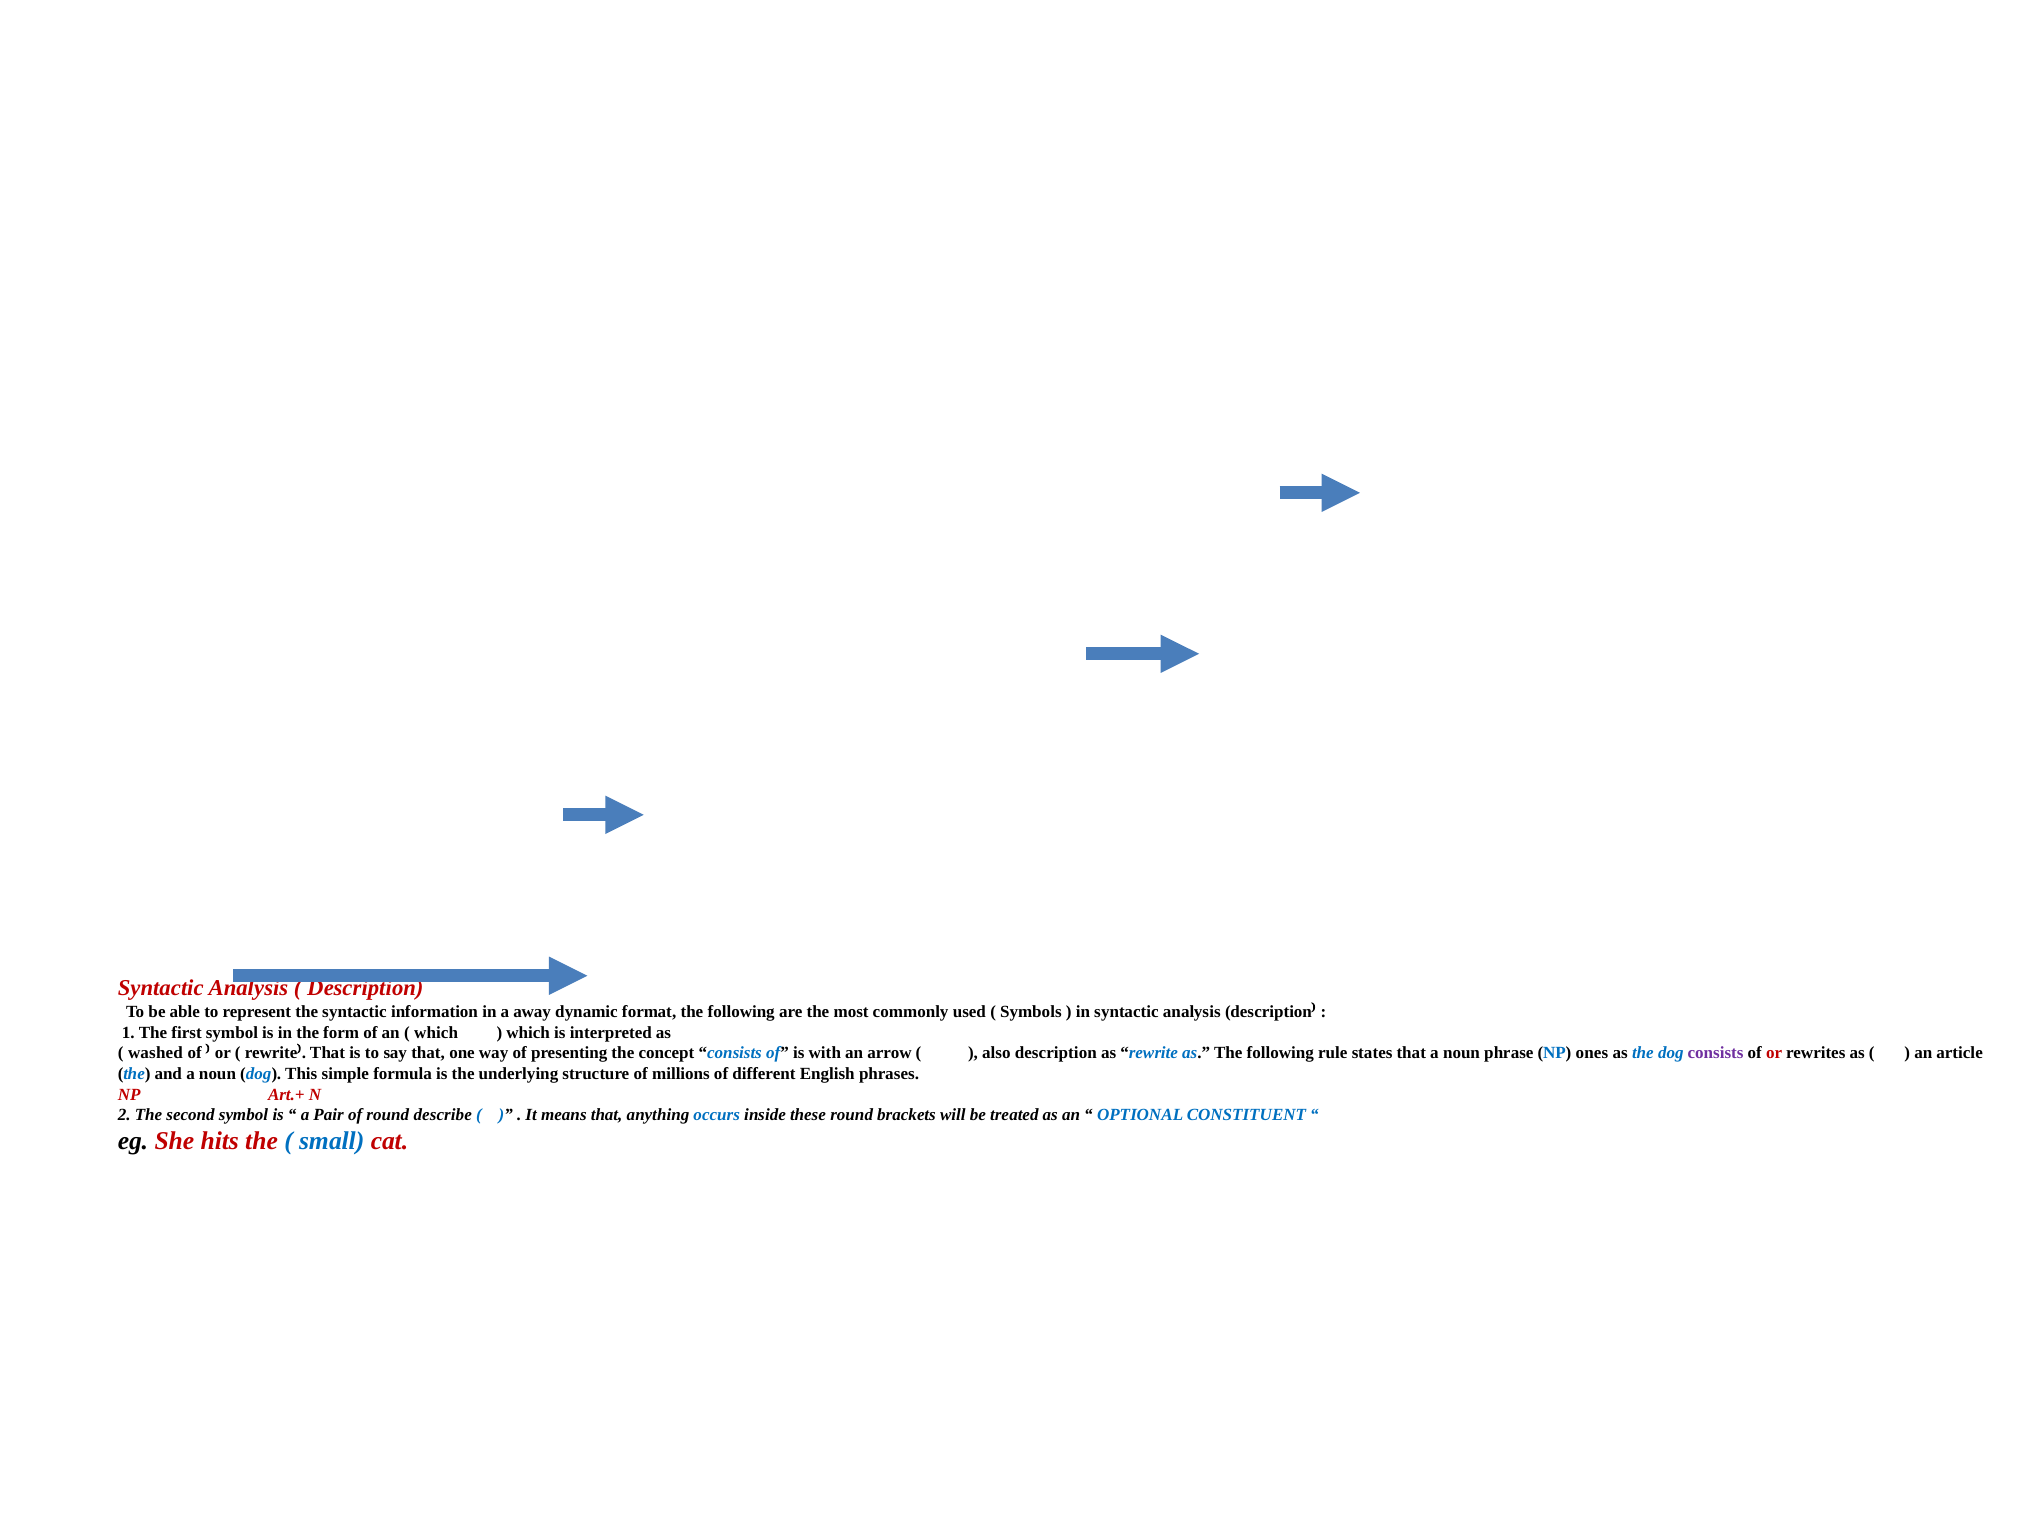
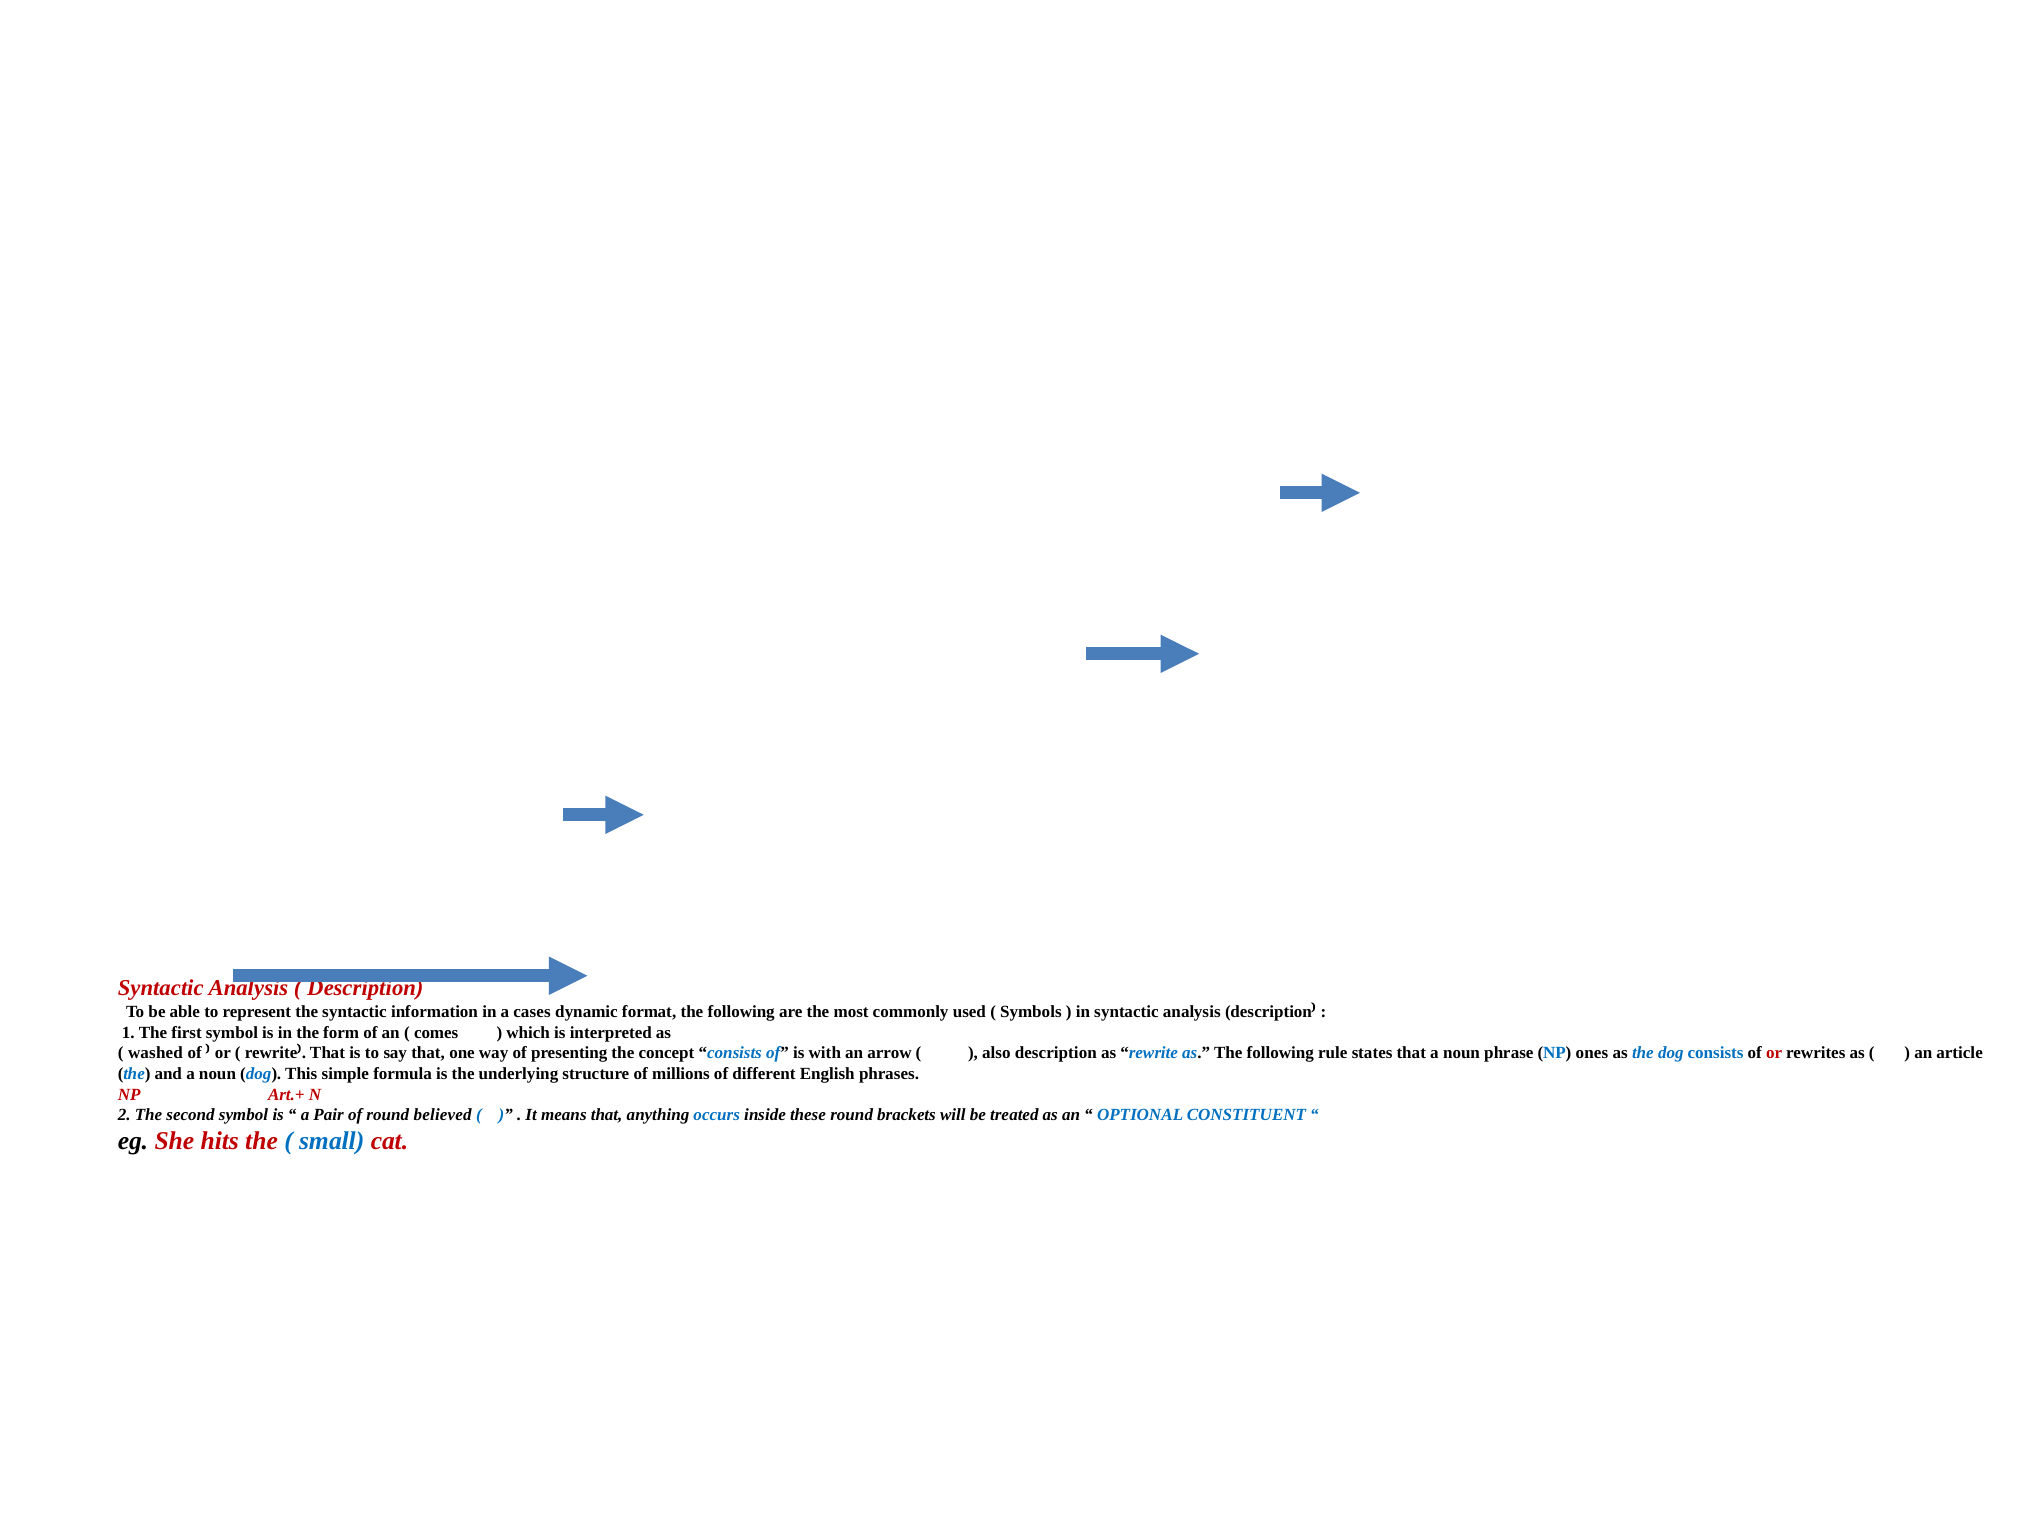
away: away -> cases (532, 1012)
which: which -> comes (436, 1032)
consists colour: purple -> blue (1716, 1053)
describe: describe -> believed (443, 1115)
